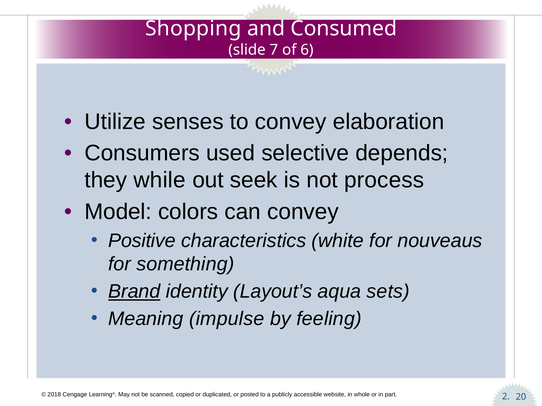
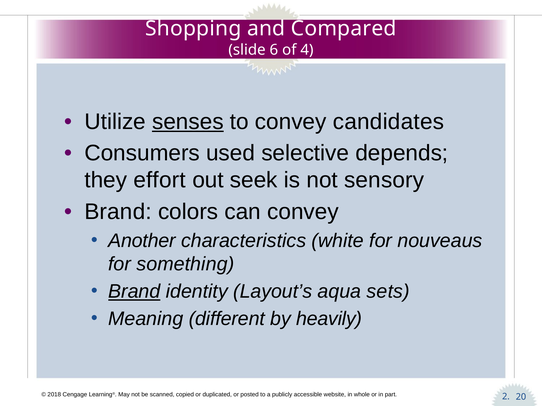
Consumed: Consumed -> Compared (344, 29)
7: 7 -> 6 (274, 50)
6: 6 -> 4 (307, 50)
senses underline: none -> present (188, 122)
elaboration: elaboration -> candidates (388, 122)
while: while -> effort (160, 180)
process: process -> sensory (384, 180)
Model: Model -> Brand (118, 212)
Positive: Positive -> Another (142, 241)
impulse: impulse -> different (227, 319)
feeling: feeling -> heavily (329, 319)
